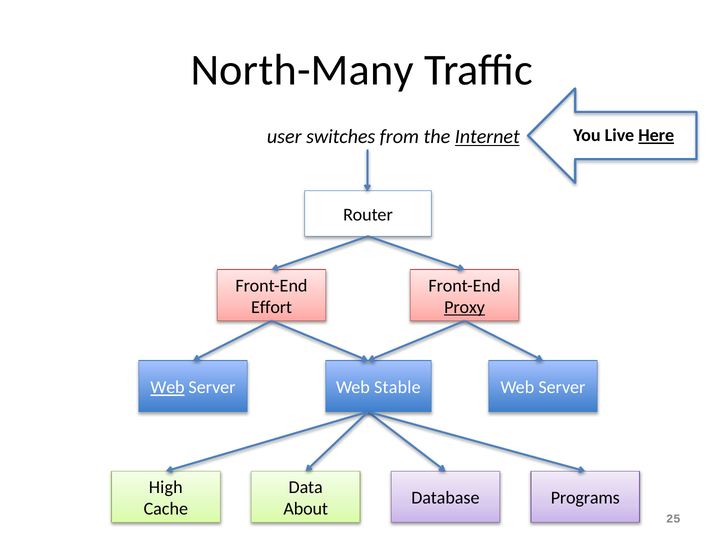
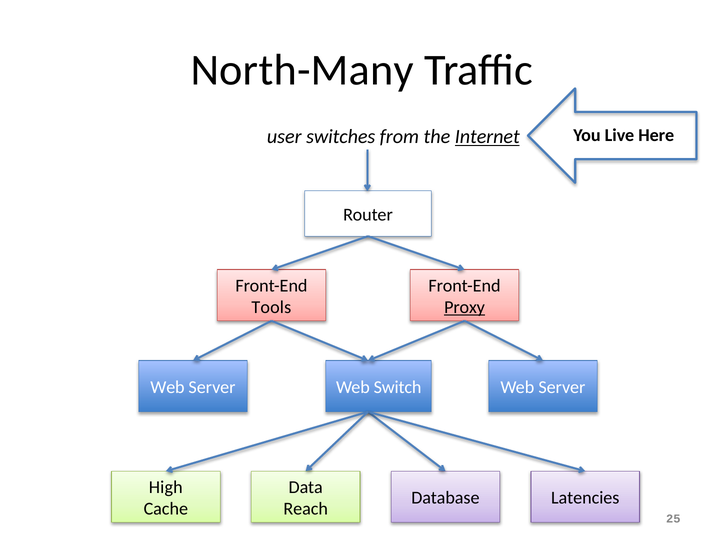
Here underline: present -> none (656, 135)
Effort: Effort -> Tools (271, 307)
Web underline: present -> none (167, 387)
Stable: Stable -> Switch (398, 387)
Programs: Programs -> Latencies (585, 498)
About: About -> Reach (306, 509)
